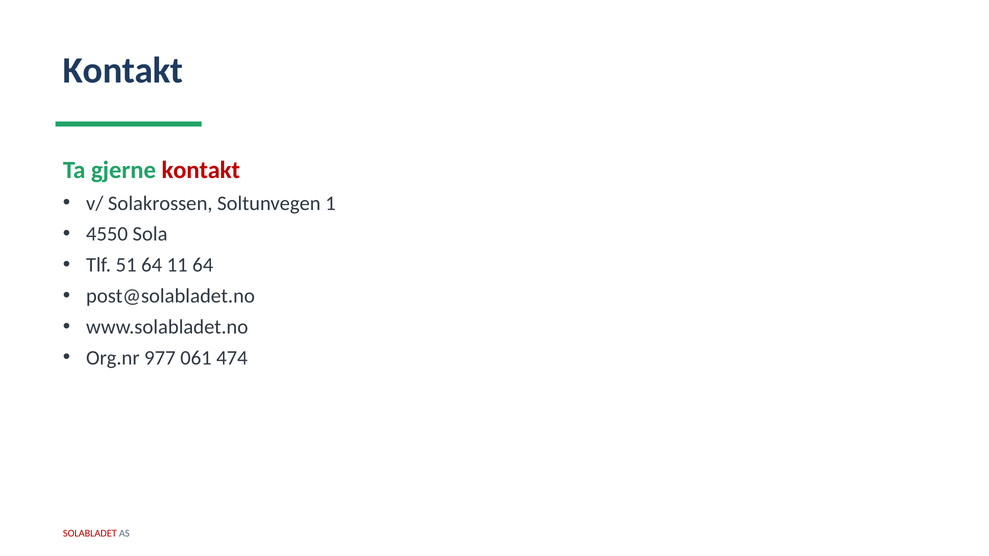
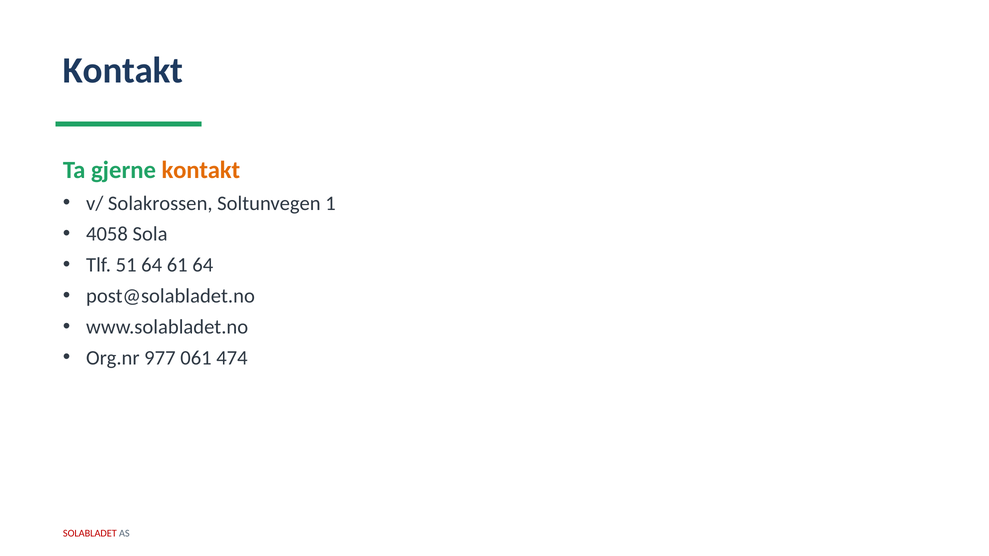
kontakt colour: red -> orange (201, 170)
4550: 4550 -> 4058 (107, 234)
11: 11 -> 61 (177, 265)
